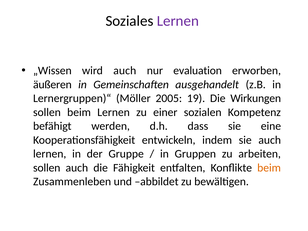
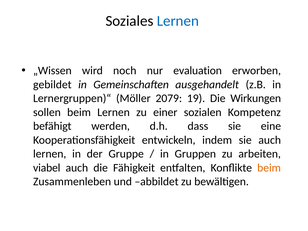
Lernen colour: purple -> blue (178, 21)
wird auch: auch -> noch (125, 71)
äußeren: äußeren -> gebildet (52, 84)
2005: 2005 -> 2079 (169, 98)
sollen: sollen -> viabel (47, 168)
